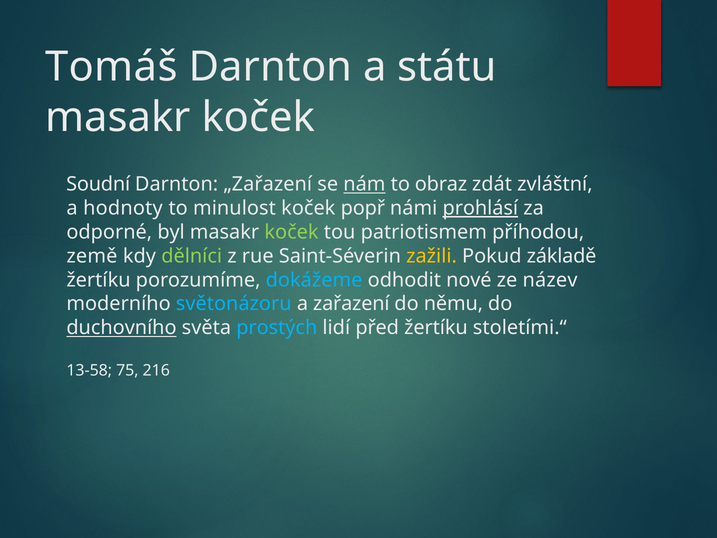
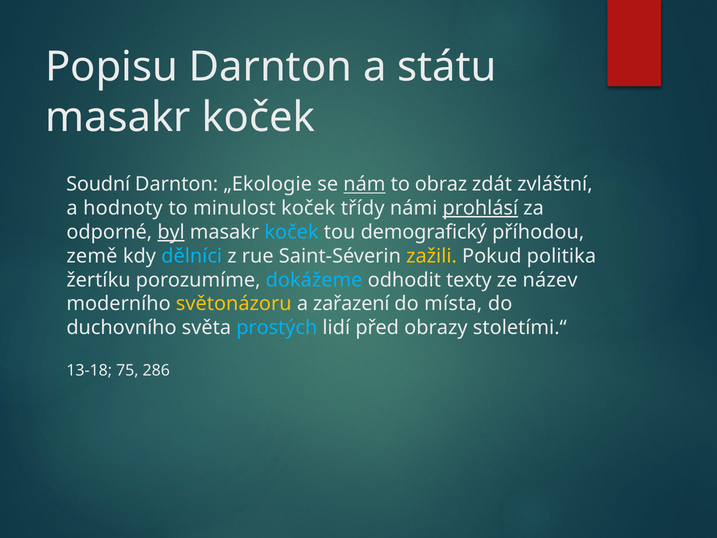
Tomáš: Tomáš -> Popisu (112, 67)
„Zařazení: „Zařazení -> „Ekologie (268, 184)
popř: popř -> třídy (363, 208)
byl underline: none -> present (171, 232)
koček colour: light green -> light blue (292, 232)
patriotismem: patriotismem -> demografický (424, 232)
dělníci colour: light green -> light blue (192, 256)
základě: základě -> politika (561, 256)
nové: nové -> texty (469, 280)
světonázoru colour: light blue -> yellow (234, 304)
němu: němu -> místa (453, 304)
duchovního underline: present -> none (121, 328)
před žertíku: žertíku -> obrazy (436, 328)
13-58: 13-58 -> 13-18 (89, 370)
216: 216 -> 286 (156, 370)
